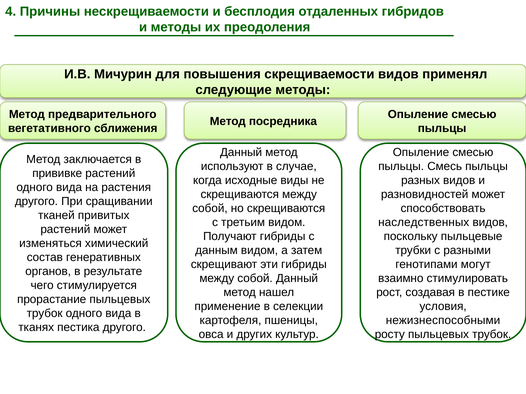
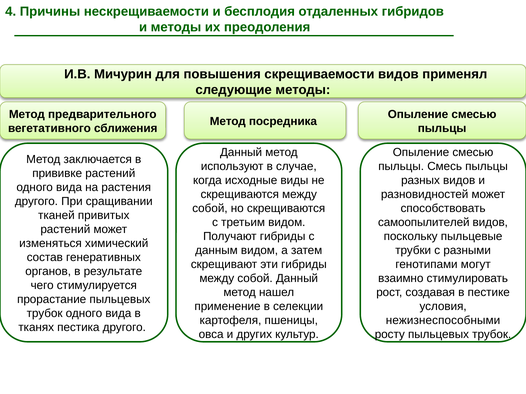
наследственных: наследственных -> самоопылителей (424, 223)
